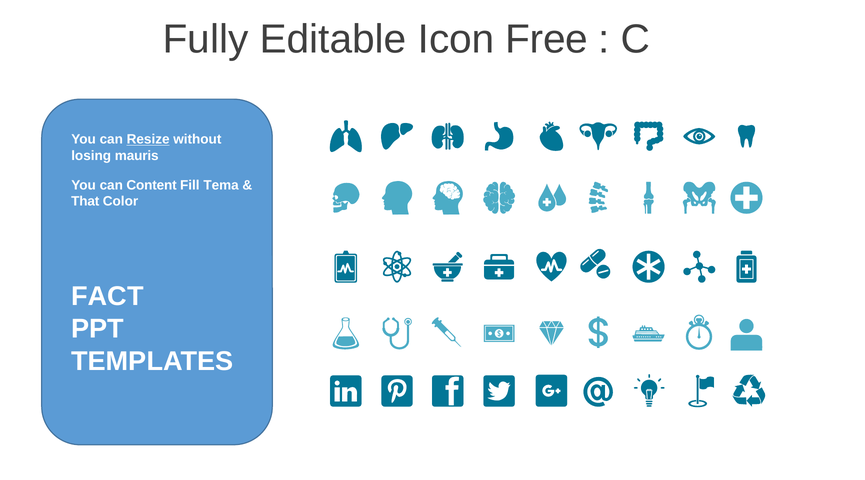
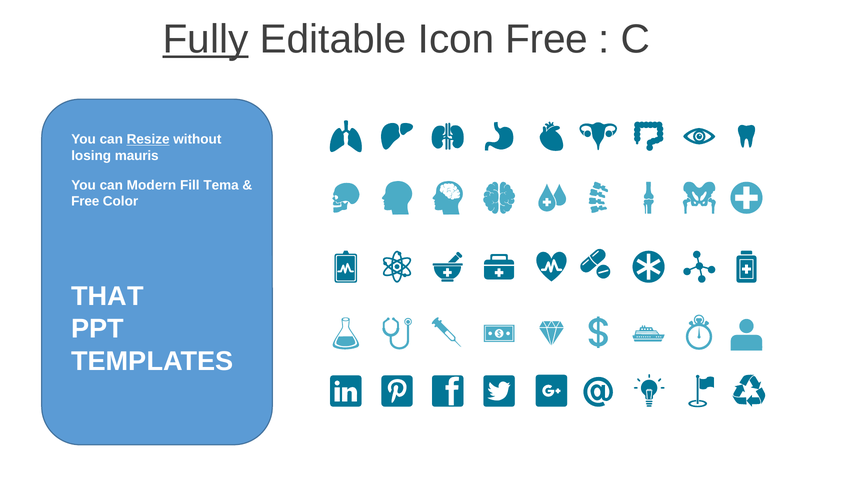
Fully underline: none -> present (205, 39)
Content: Content -> Modern (151, 185)
That: That -> Free (85, 202)
FACT: FACT -> THAT (107, 296)
